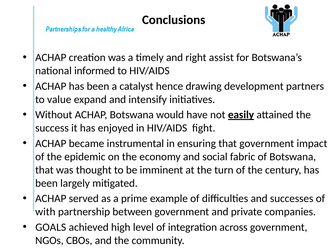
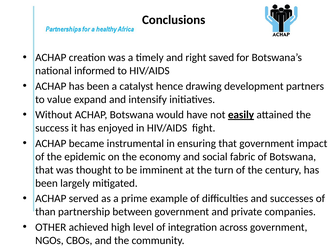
assist: assist -> saved (221, 58)
with: with -> than (45, 212)
GOALS: GOALS -> OTHER (51, 227)
